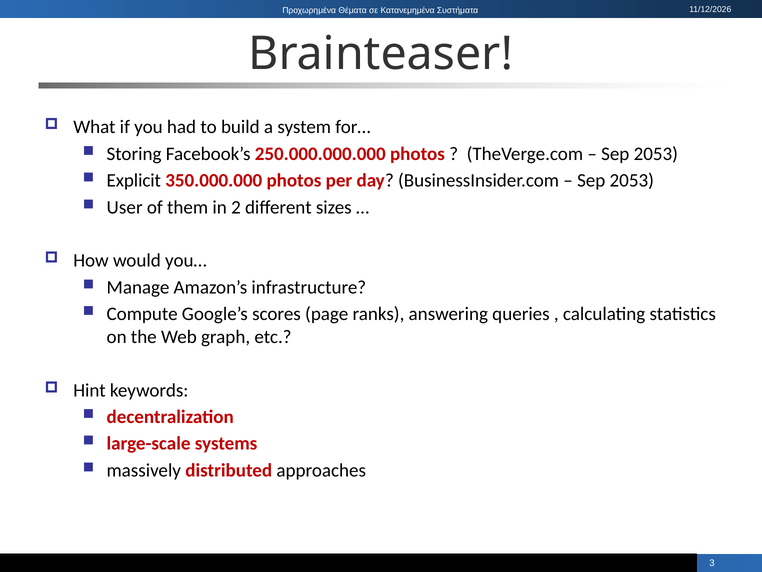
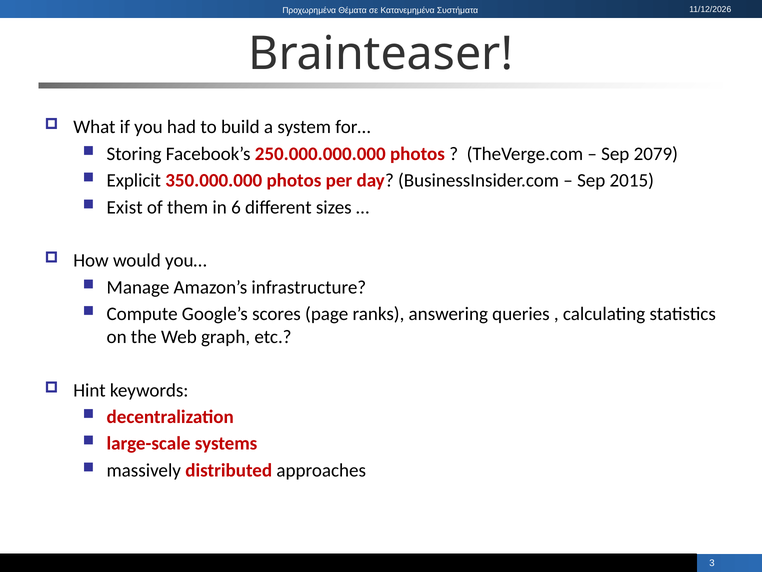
2053: 2053 -> 2079 (656, 154)
2053: 2053 -> 2015 (632, 180)
User: User -> Exist (125, 207)
2: 2 -> 6 (236, 207)
